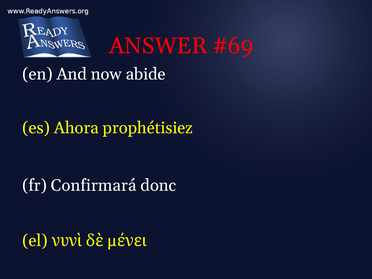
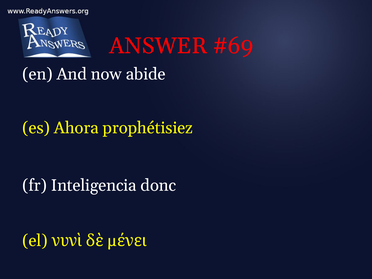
Confirmará: Confirmará -> Inteligencia (94, 185)
